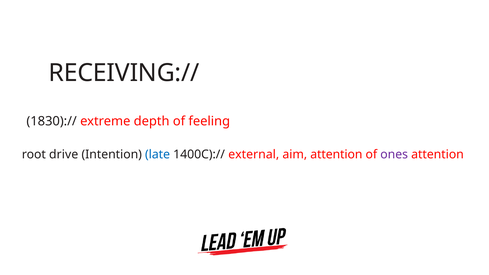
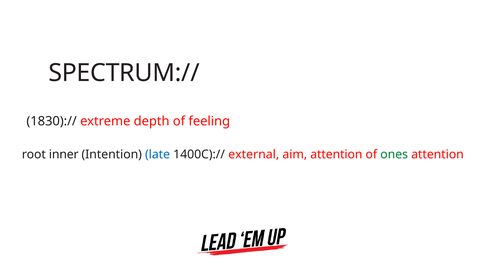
RECEIVING://: RECEIVING:// -> SPECTRUM:// (124, 73)
drive: drive -> inner (64, 155)
ones colour: purple -> green (394, 155)
